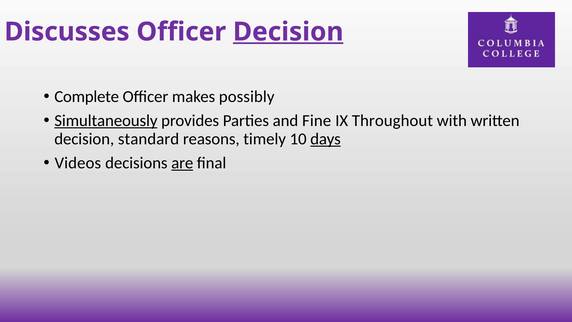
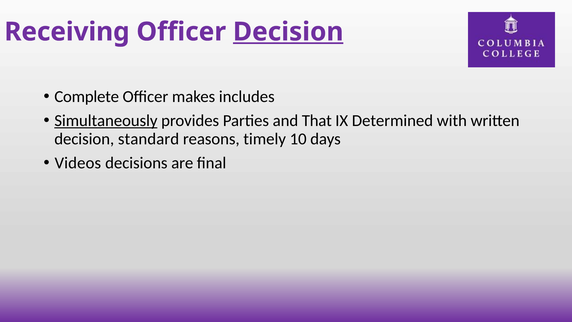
Discusses: Discusses -> Receiving (67, 32)
possibly: possibly -> includes (247, 97)
Fine: Fine -> That (317, 121)
Throughout: Throughout -> Determined (392, 121)
days underline: present -> none (326, 139)
are underline: present -> none (182, 163)
